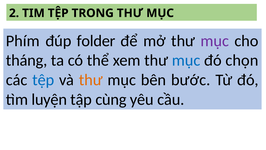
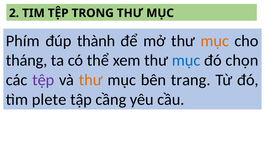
folder: folder -> thành (96, 41)
mục colour: purple -> orange (215, 41)
tệp colour: blue -> purple (43, 80)
bước: bước -> trang (191, 80)
luyện: luyện -> plete (49, 99)
cùng: cùng -> cầng (111, 99)
